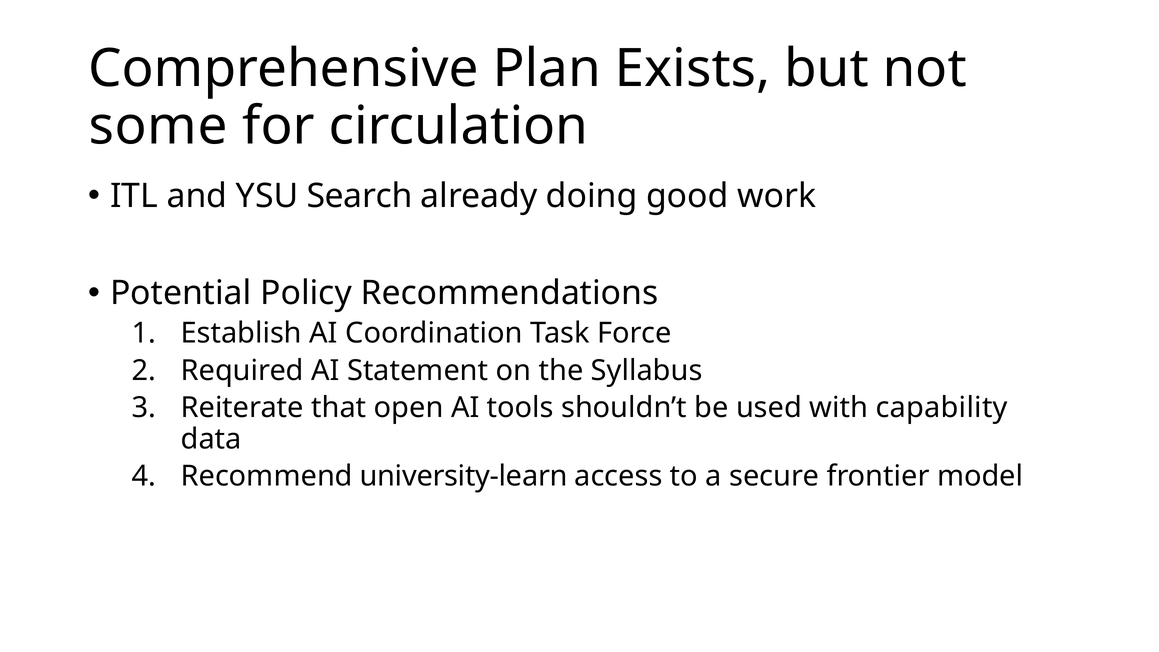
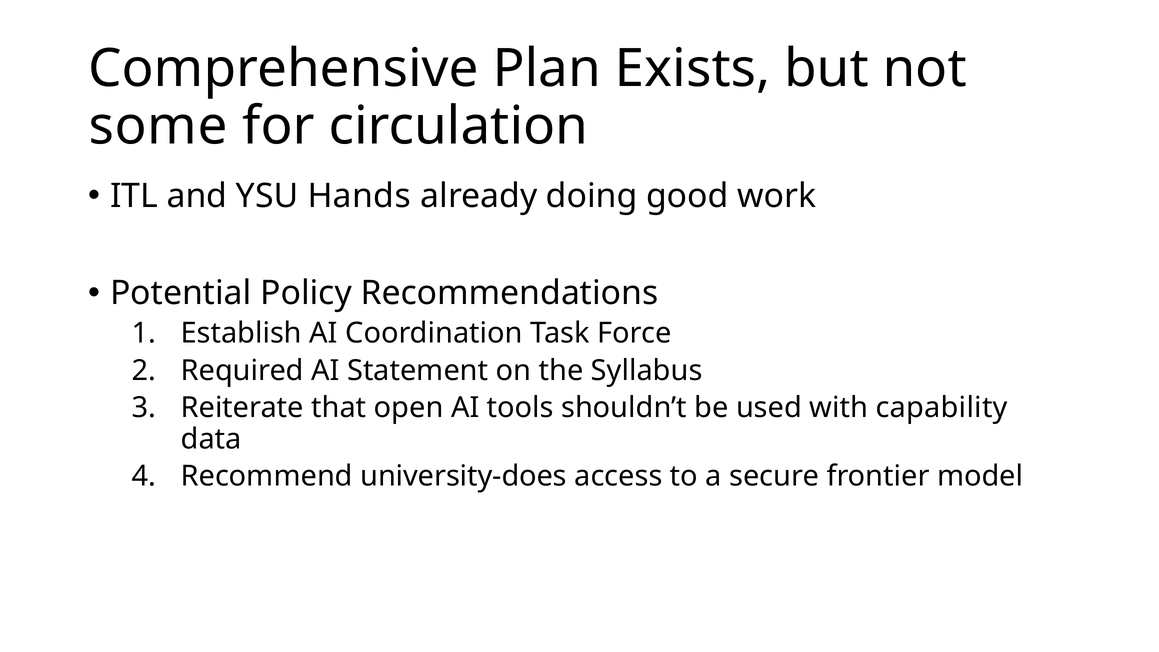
Search: Search -> Hands (359, 196)
university-learn: university-learn -> university-does (464, 476)
